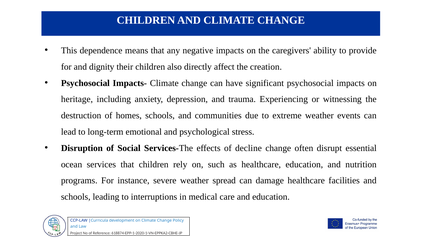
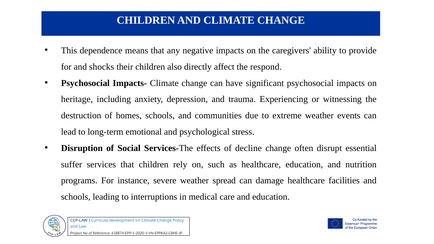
dignity: dignity -> shocks (102, 67)
creation: creation -> respond (266, 67)
ocean: ocean -> suffer (72, 164)
